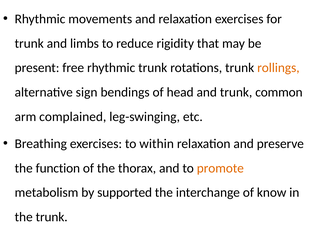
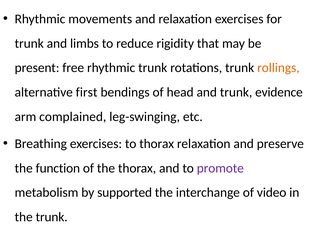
sign: sign -> first (87, 92)
common: common -> evidence (279, 92)
to within: within -> thorax (157, 144)
promote colour: orange -> purple (220, 168)
know: know -> video (272, 192)
